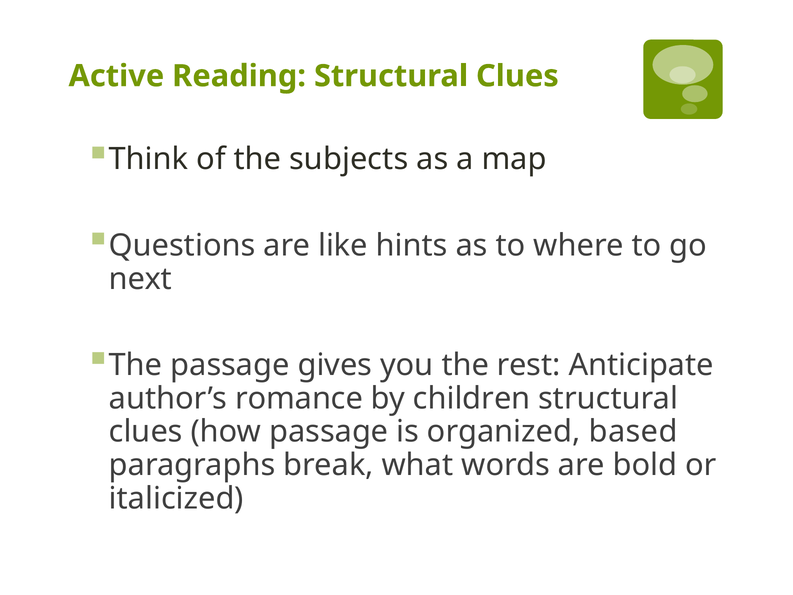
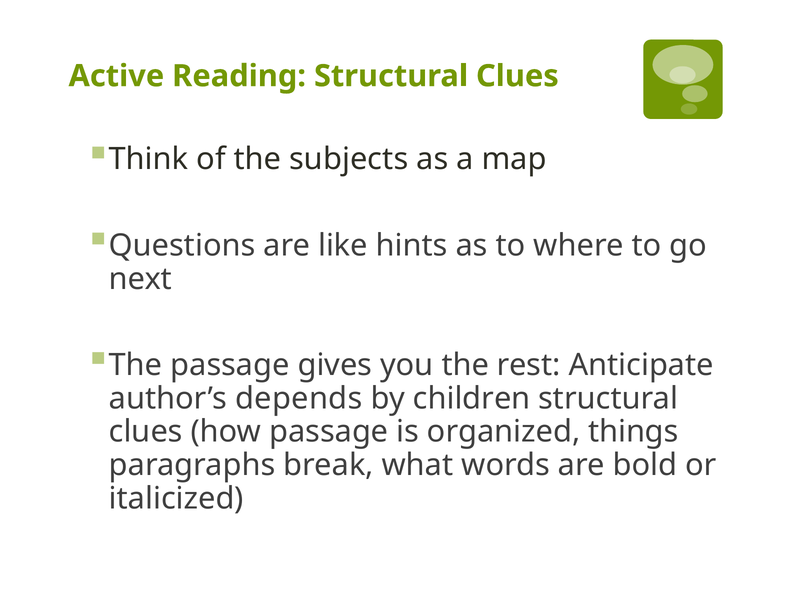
romance: romance -> depends (299, 398)
based: based -> things (633, 432)
